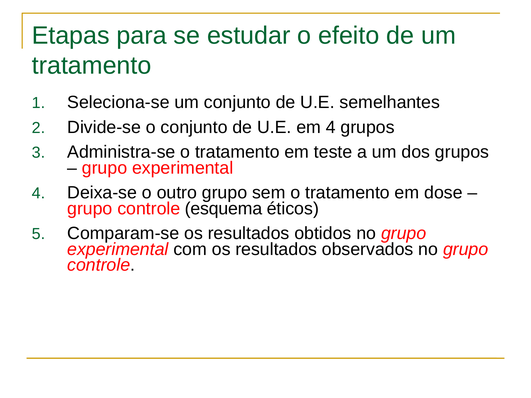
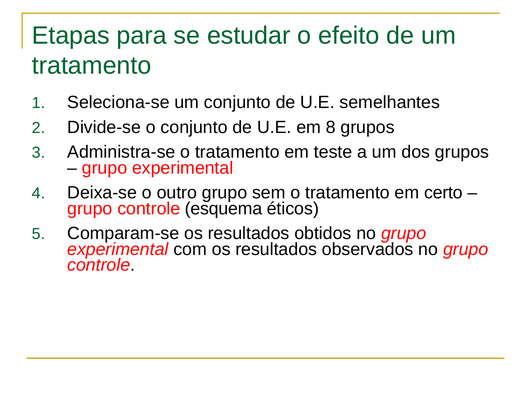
em 4: 4 -> 8 (331, 127)
dose: dose -> certo (443, 193)
